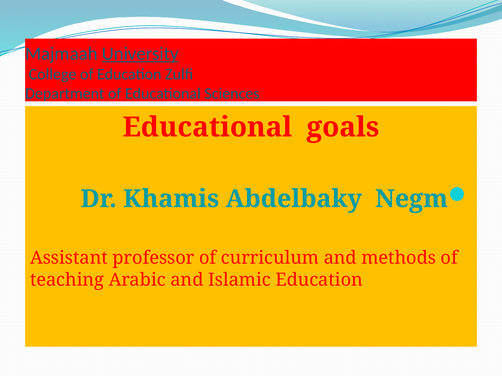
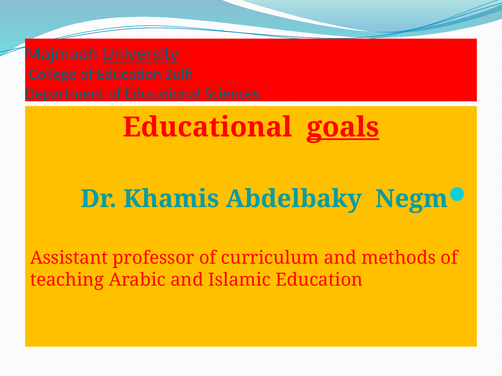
goals underline: none -> present (343, 127)
